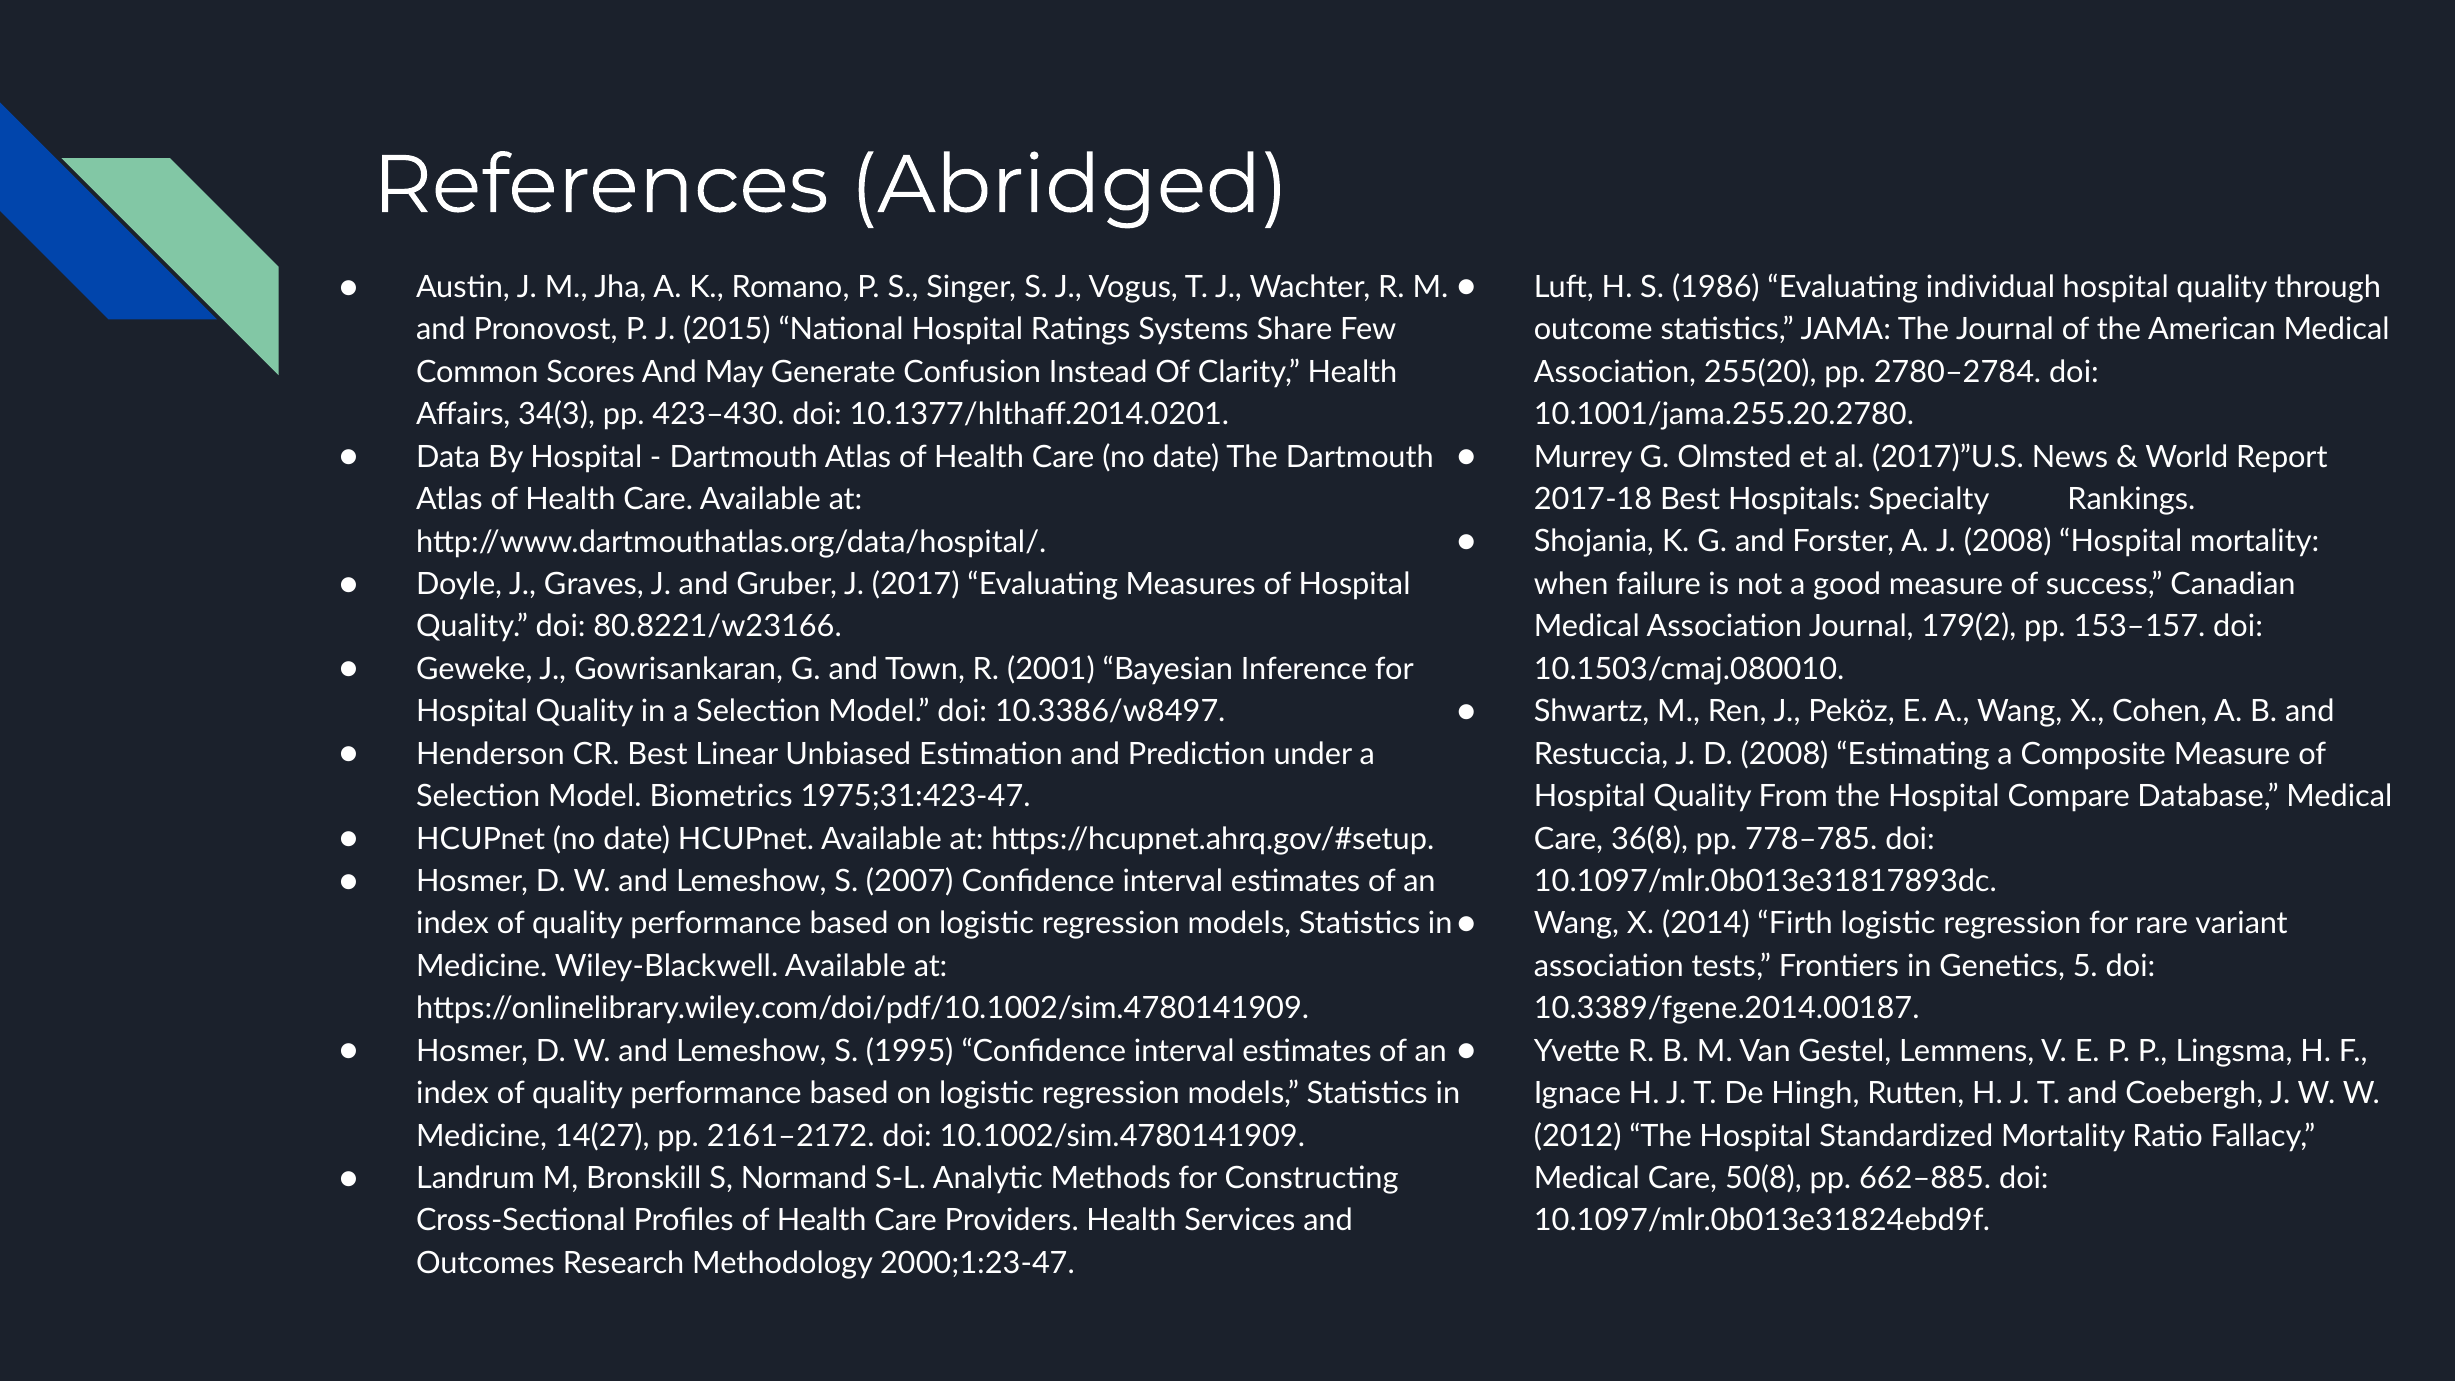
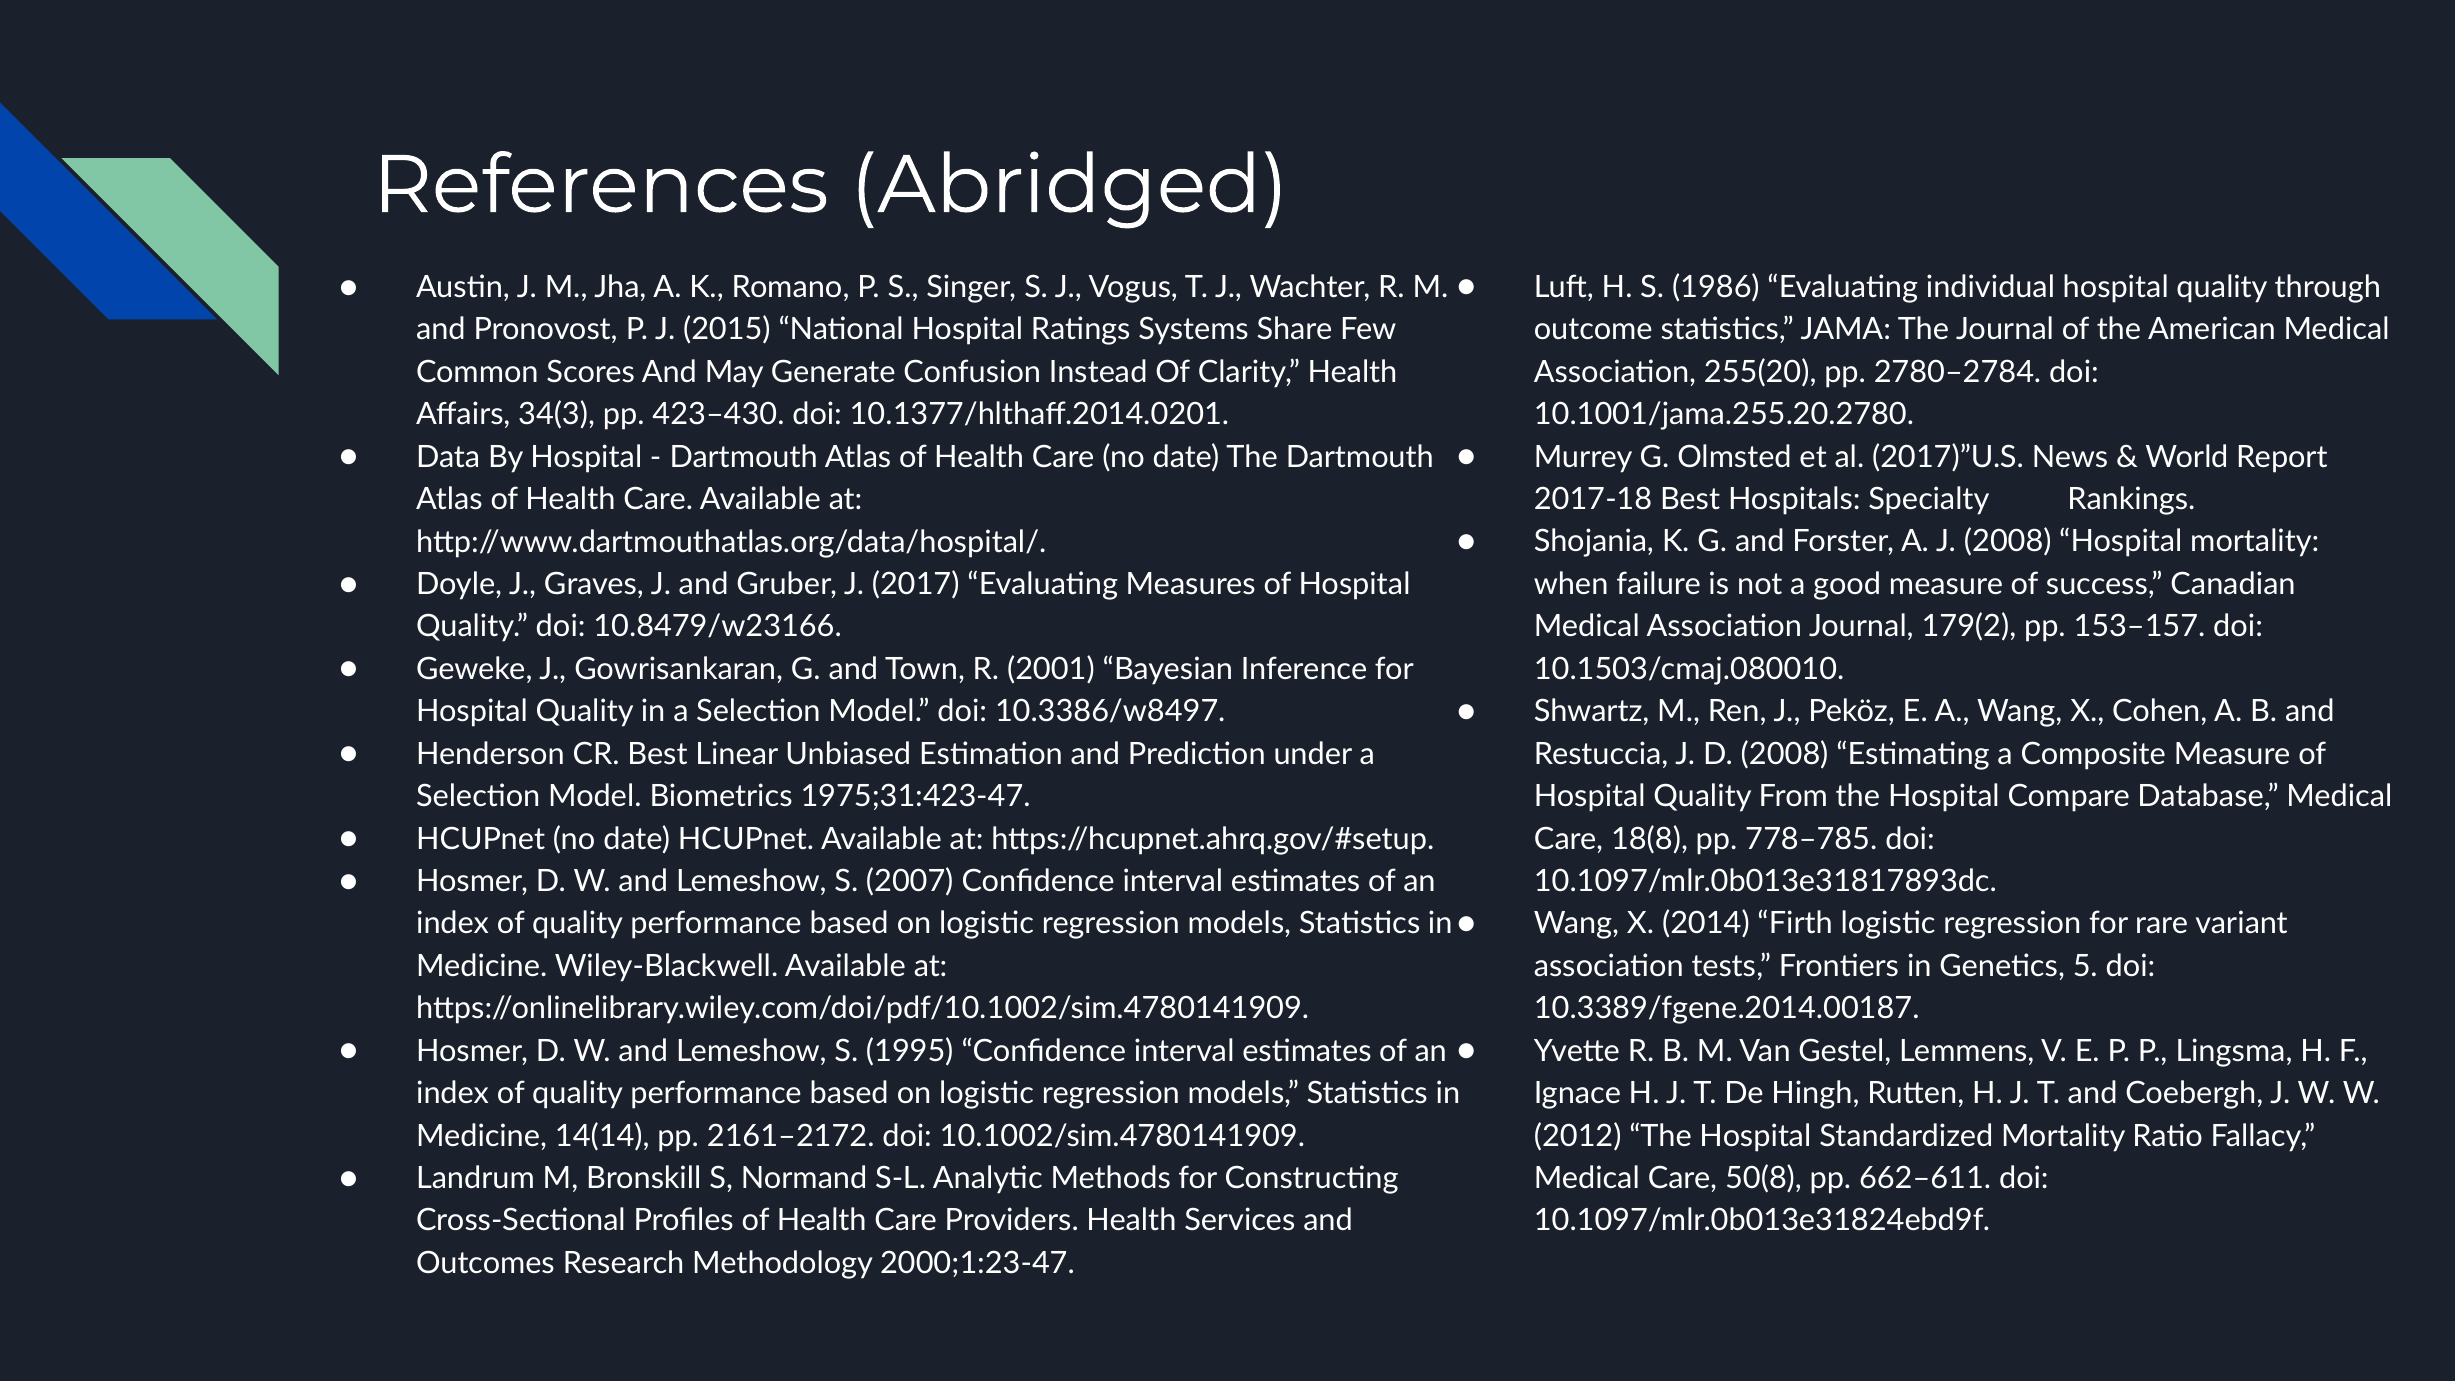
80.8221/w23166: 80.8221/w23166 -> 10.8479/w23166 (718, 627)
36(8: 36(8 -> 18(8 (1650, 839)
14(27: 14(27 -> 14(14 (602, 1136)
662–885: 662–885 -> 662–611 (1925, 1178)
